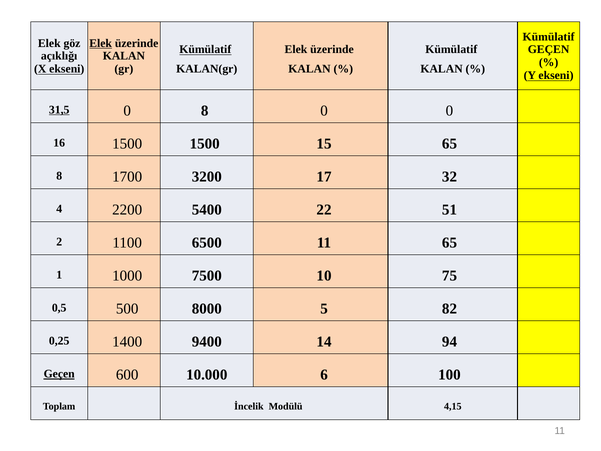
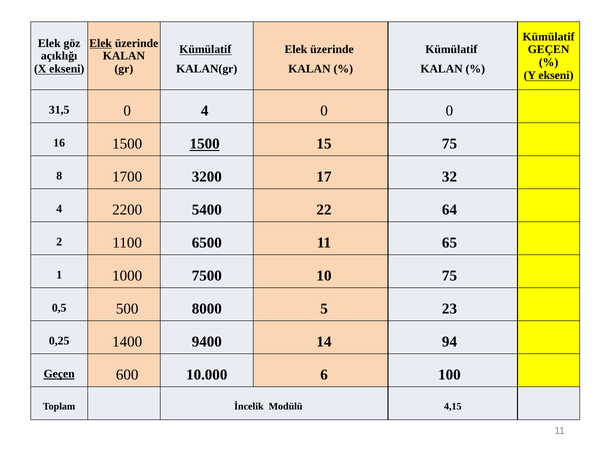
31,5 underline: present -> none (59, 110)
0 8: 8 -> 4 (205, 111)
1500 underline: none -> present (205, 144)
15 65: 65 -> 75 (450, 144)
51: 51 -> 64 (450, 210)
82: 82 -> 23 (450, 309)
